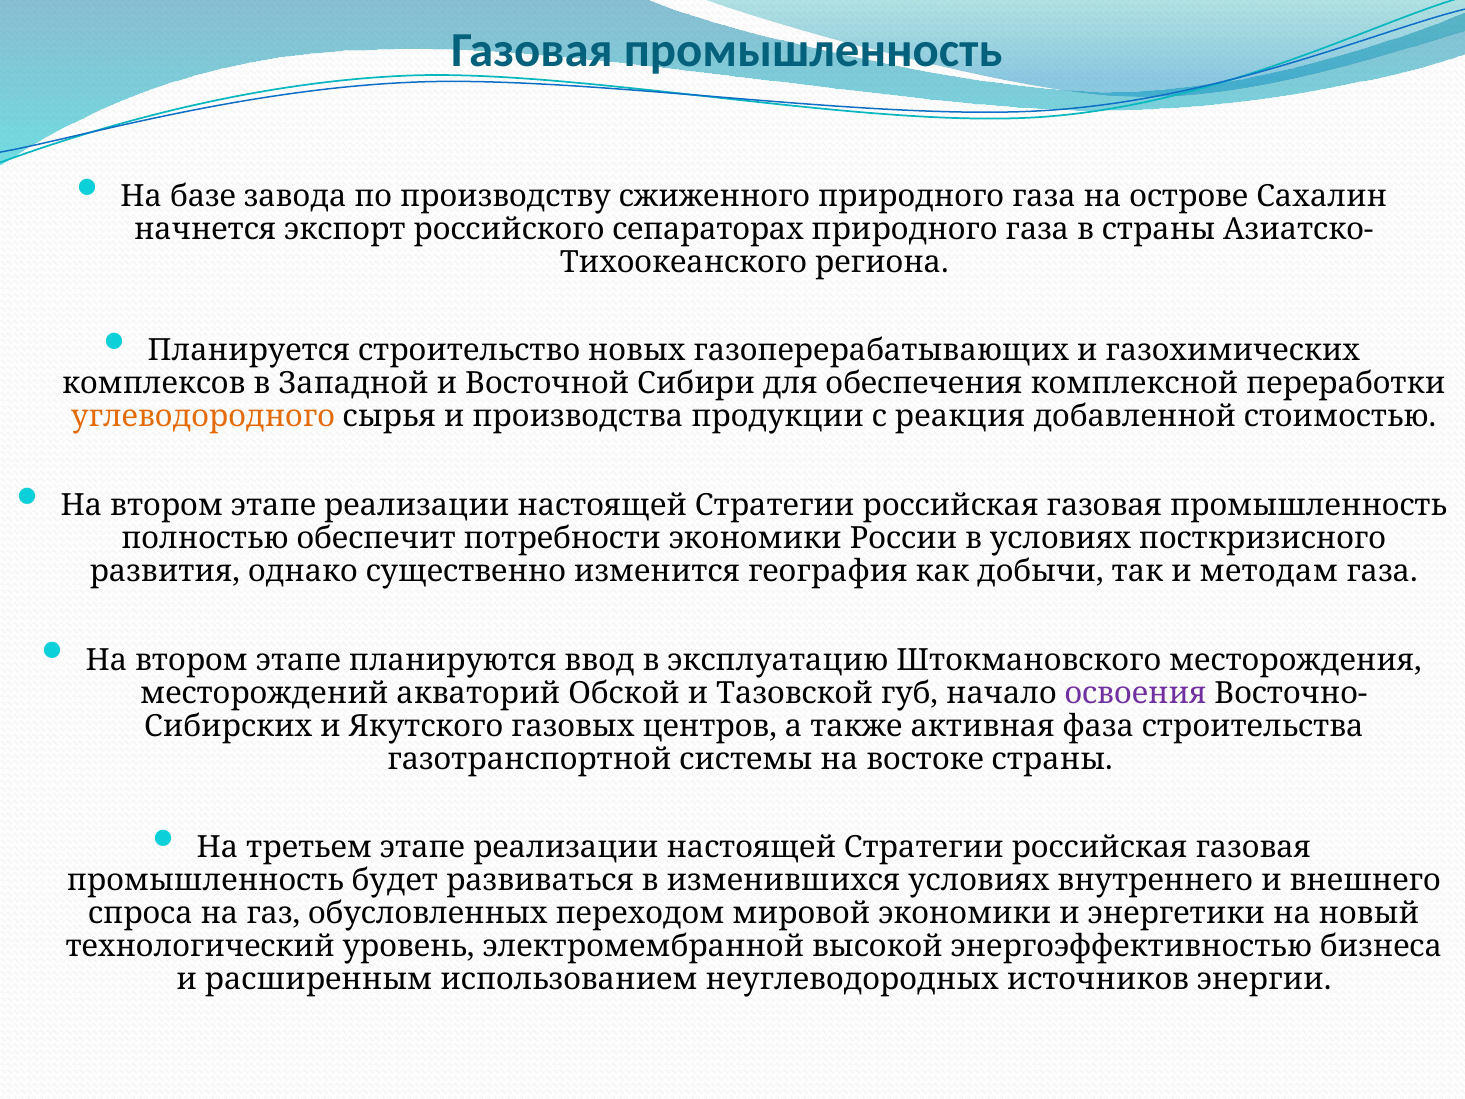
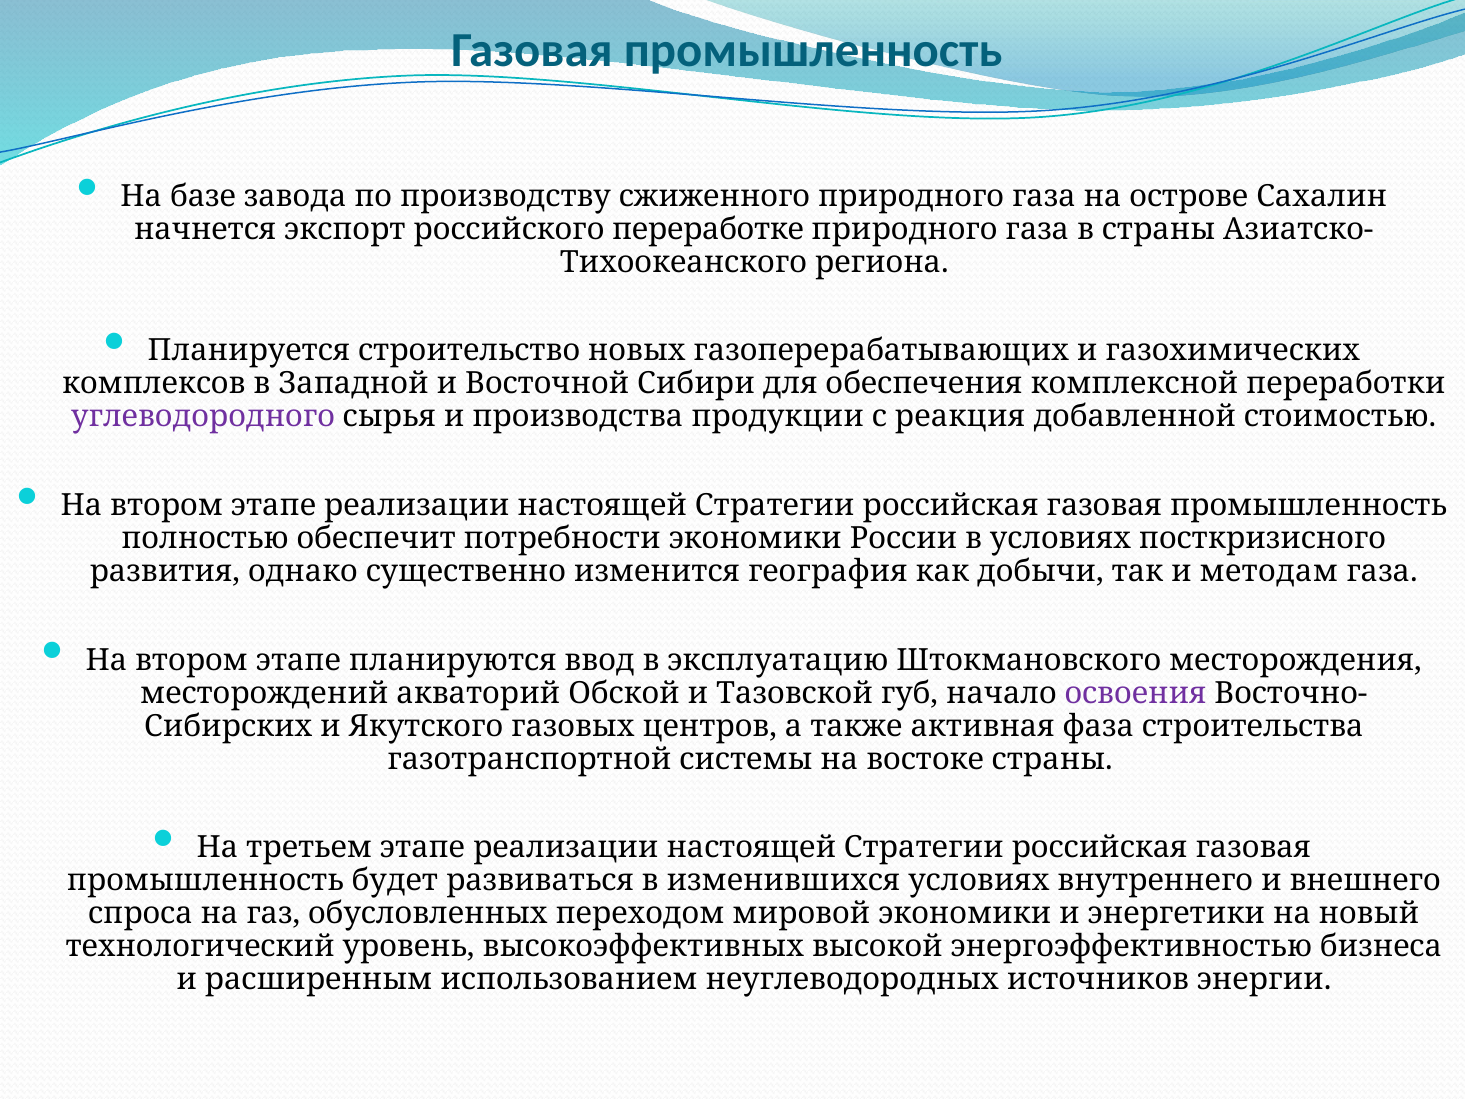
сепараторах: сепараторах -> переработке (708, 229)
углеводородного colour: orange -> purple (203, 417)
электромембранной: электромембранной -> высокоэффективных (643, 946)
